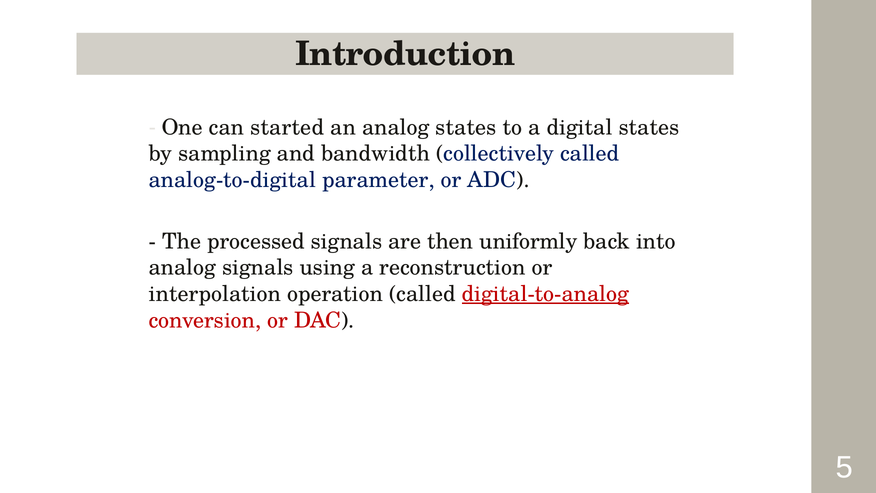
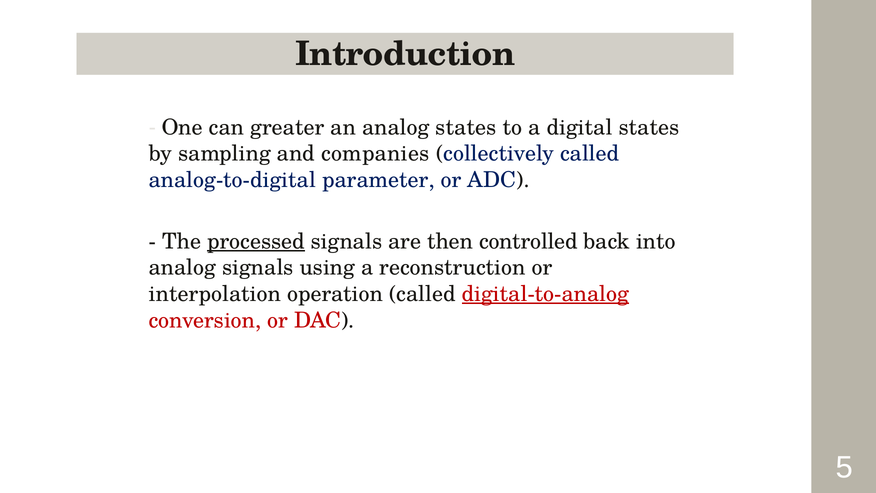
started: started -> greater (287, 127)
bandwidth: bandwidth -> companies (375, 154)
processed underline: none -> present (256, 241)
uniformly: uniformly -> controlled (528, 241)
